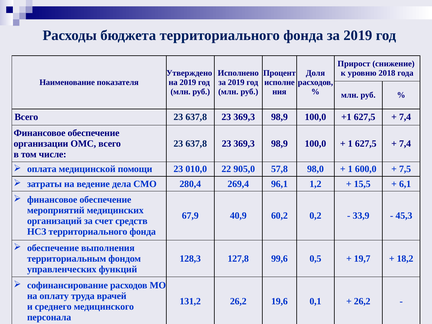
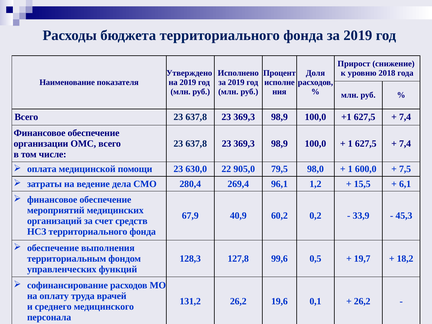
010,0: 010,0 -> 630,0 (196, 169)
57,8: 57,8 -> 79,5 (279, 169)
